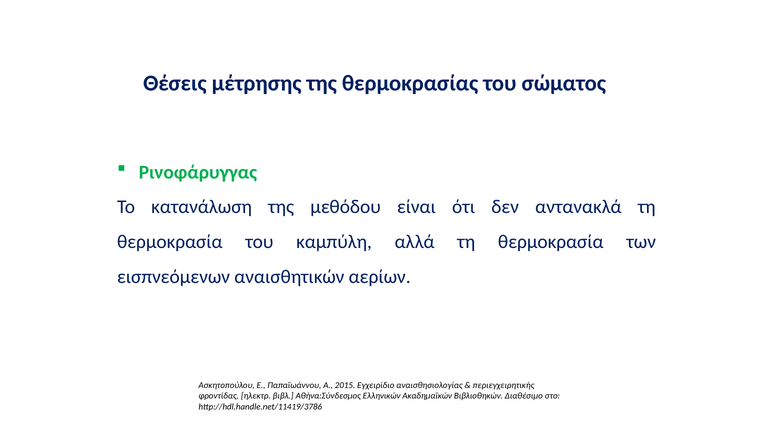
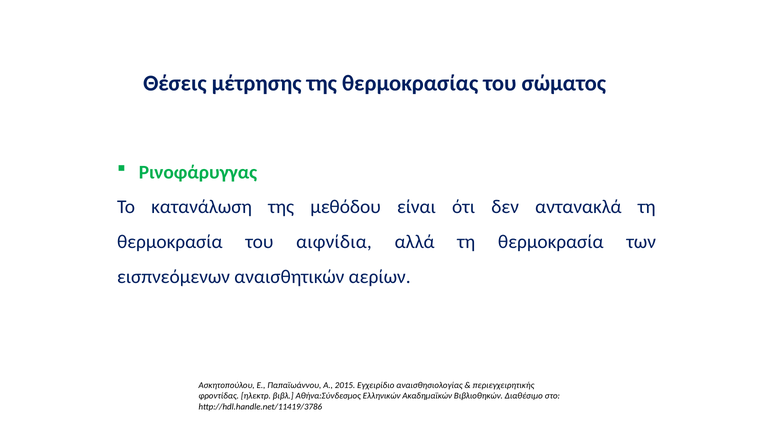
καμπύλη: καμπύλη -> αιφνίδια (334, 242)
